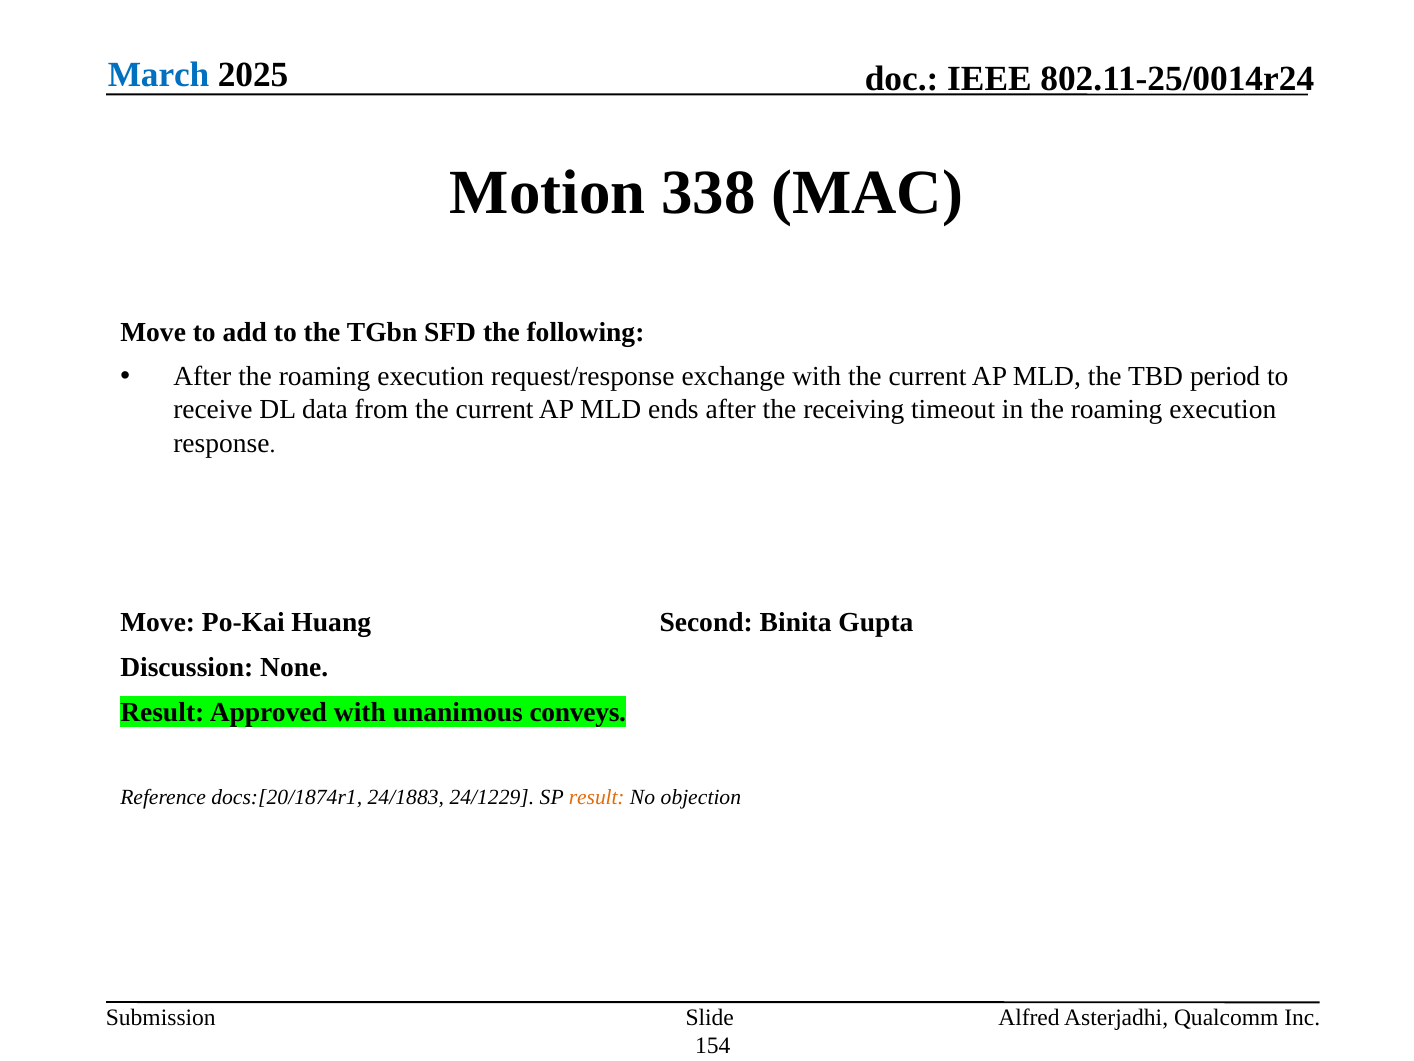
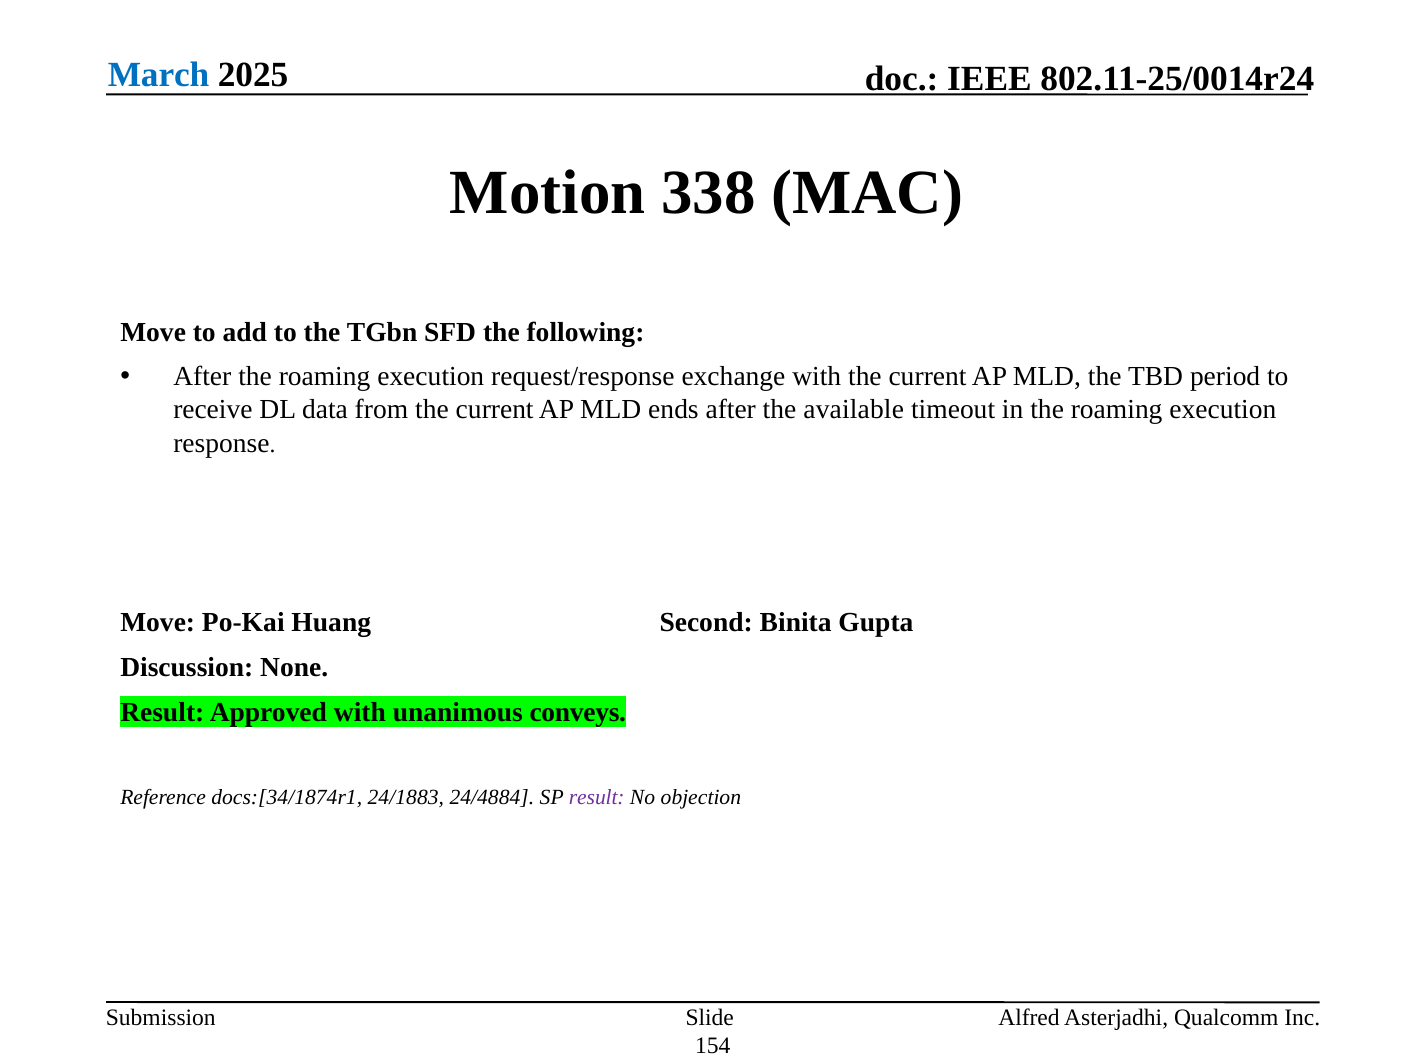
receiving: receiving -> available (854, 410)
docs:[20/1874r1: docs:[20/1874r1 -> docs:[34/1874r1 (287, 797)
24/1229: 24/1229 -> 24/4884 (492, 797)
result colour: orange -> purple (597, 797)
